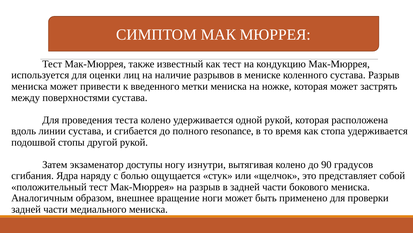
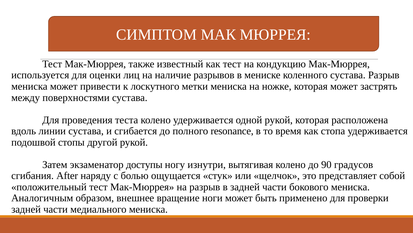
введенного: введенного -> лоскутного (155, 86)
Ядра: Ядра -> After (67, 175)
